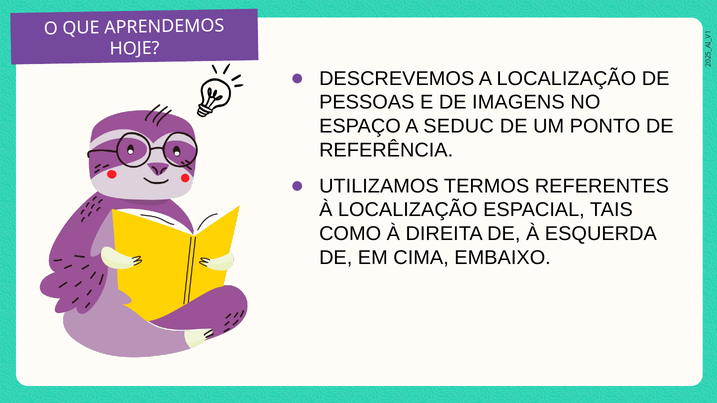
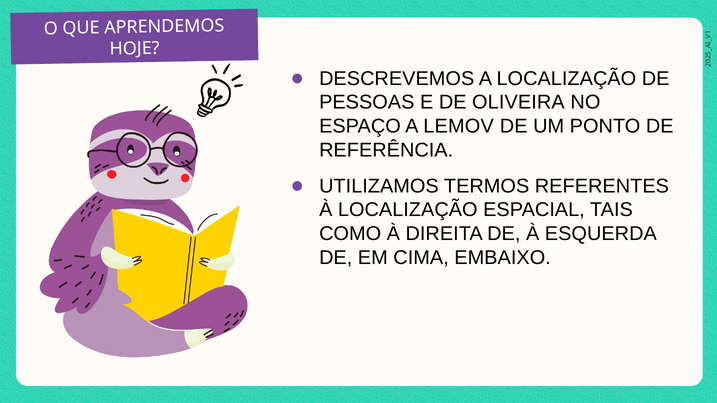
IMAGENS: IMAGENS -> OLIVEIRA (518, 102)
SEDUC: SEDUC -> LEMOV (459, 126)
